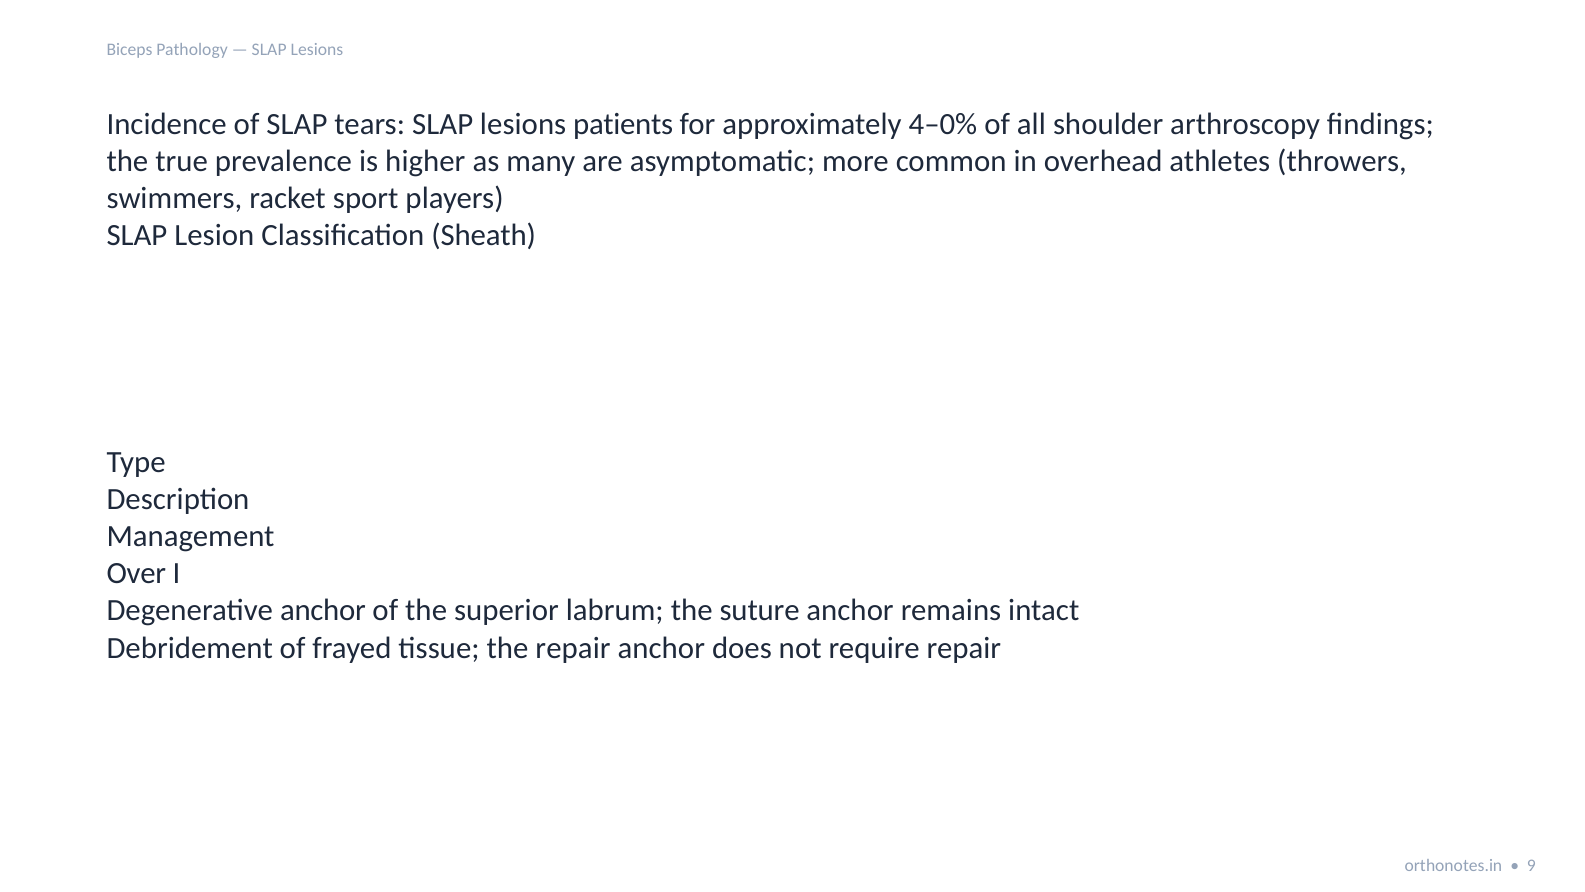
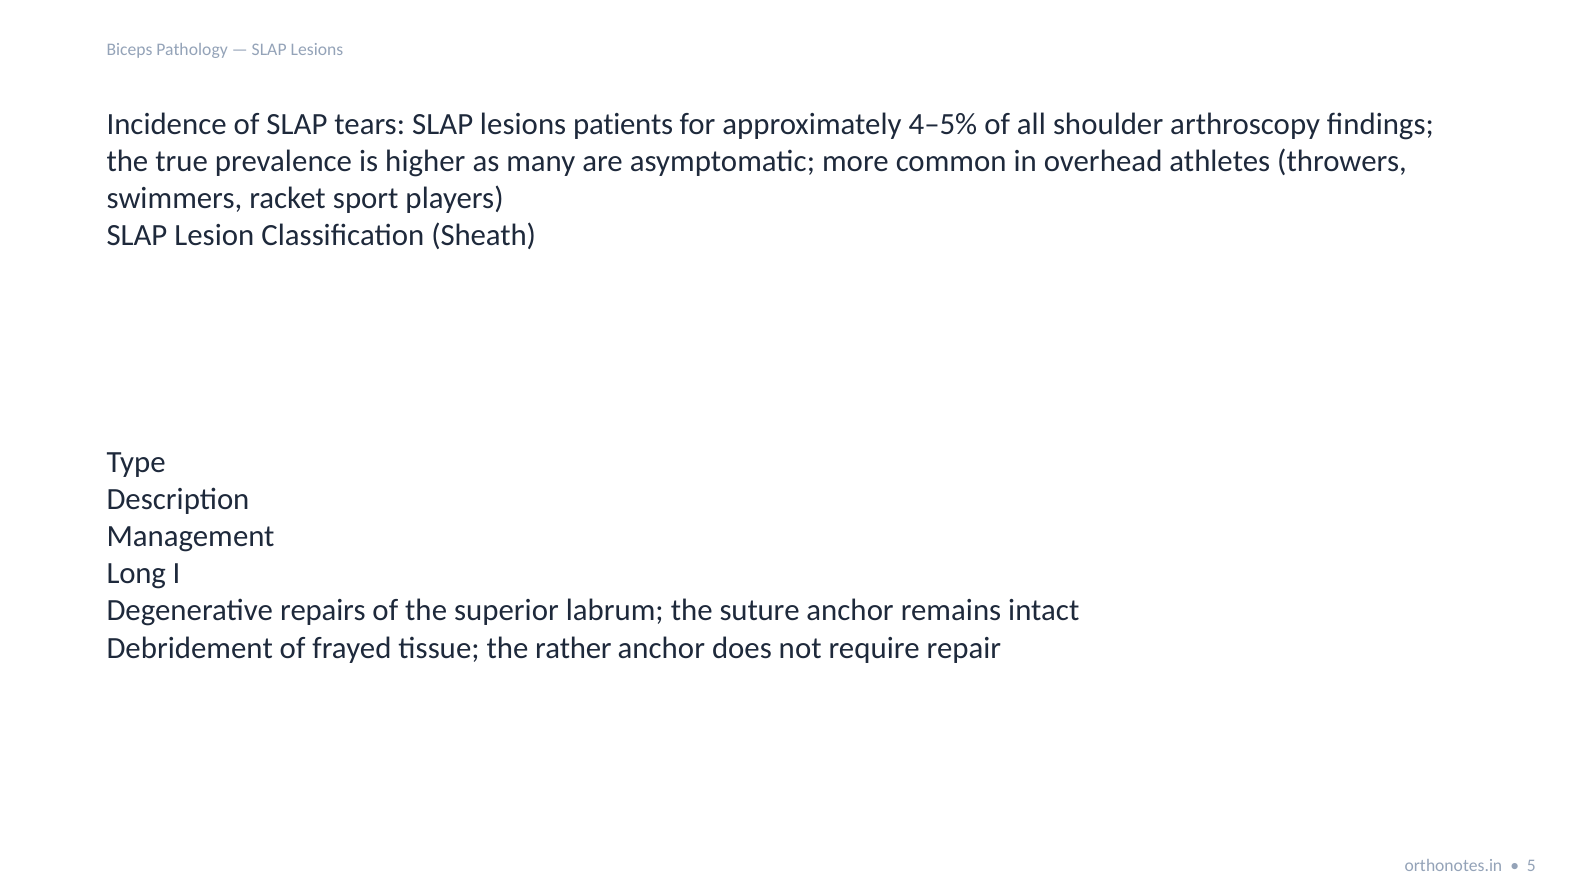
4–0%: 4–0% -> 4–5% (943, 124)
Over: Over -> Long (136, 574)
Degenerative anchor: anchor -> repairs (323, 611)
the repair: repair -> rather (573, 648)
9: 9 -> 5 (1531, 865)
